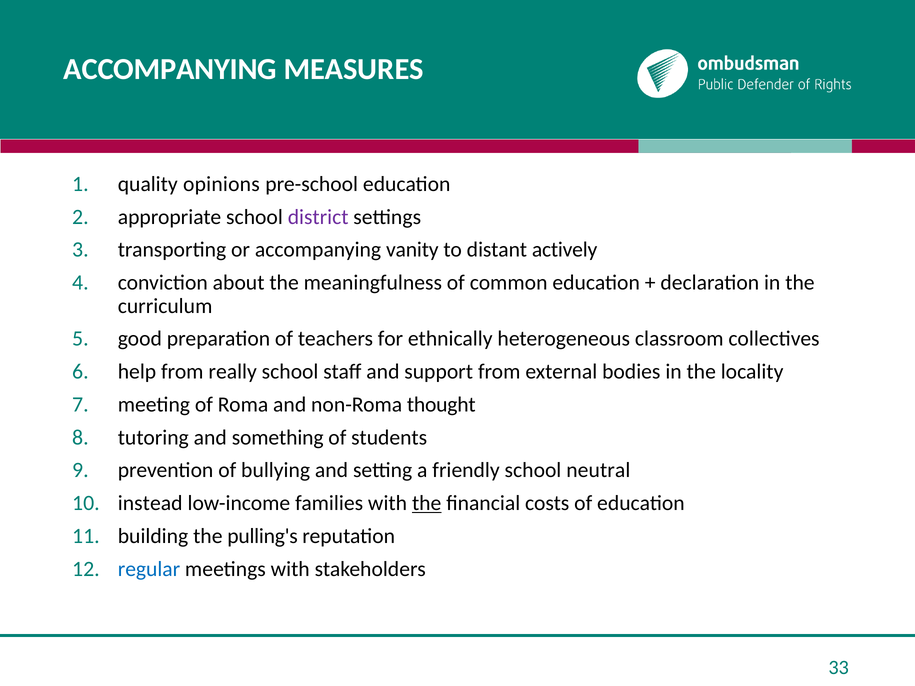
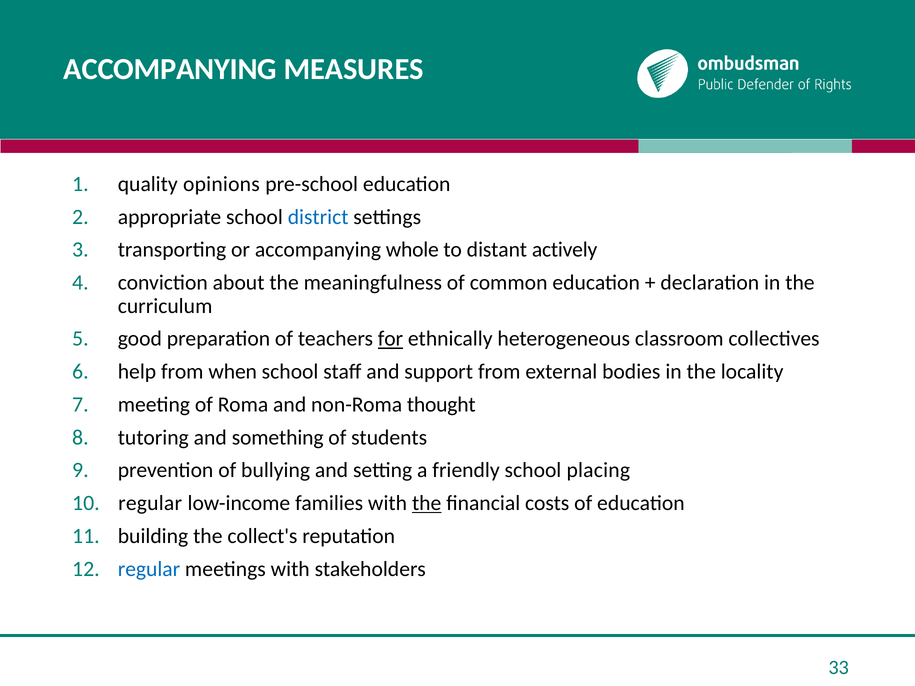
district colour: purple -> blue (318, 217)
vanity: vanity -> whole (412, 250)
for underline: none -> present (390, 339)
really: really -> when (233, 372)
neutral: neutral -> placing (598, 471)
instead: instead -> regular (150, 503)
pulling's: pulling's -> collect's (262, 536)
